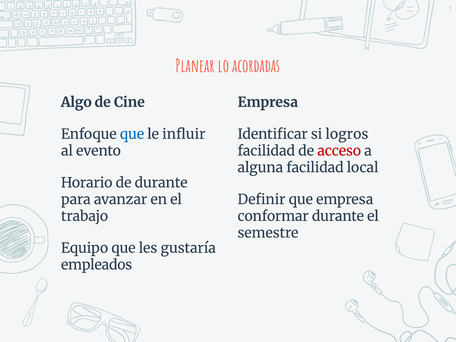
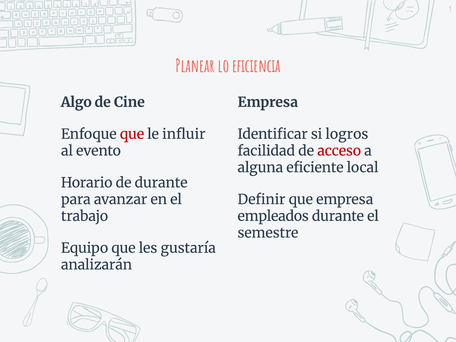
acordadas: acordadas -> eficiencia (256, 66)
que colour: blue -> red (132, 134)
alguna facilidad: facilidad -> eficiente (315, 168)
conformar: conformar -> empleados (273, 216)
empleados: empleados -> analizarán (97, 265)
